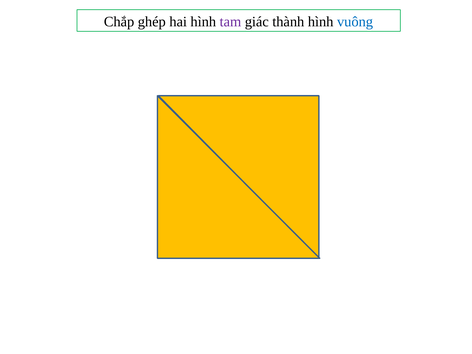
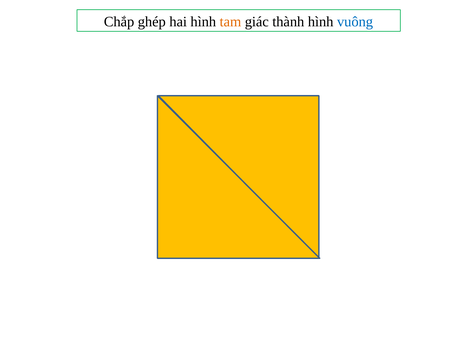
tam colour: purple -> orange (230, 22)
